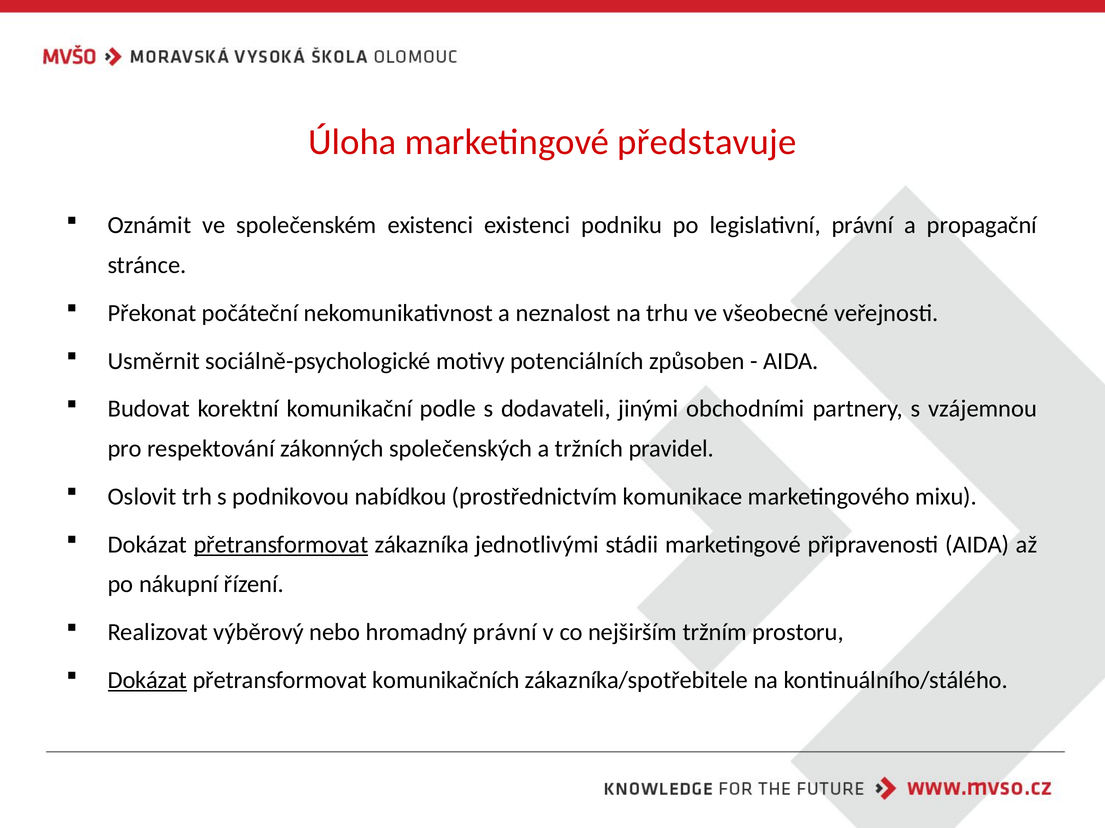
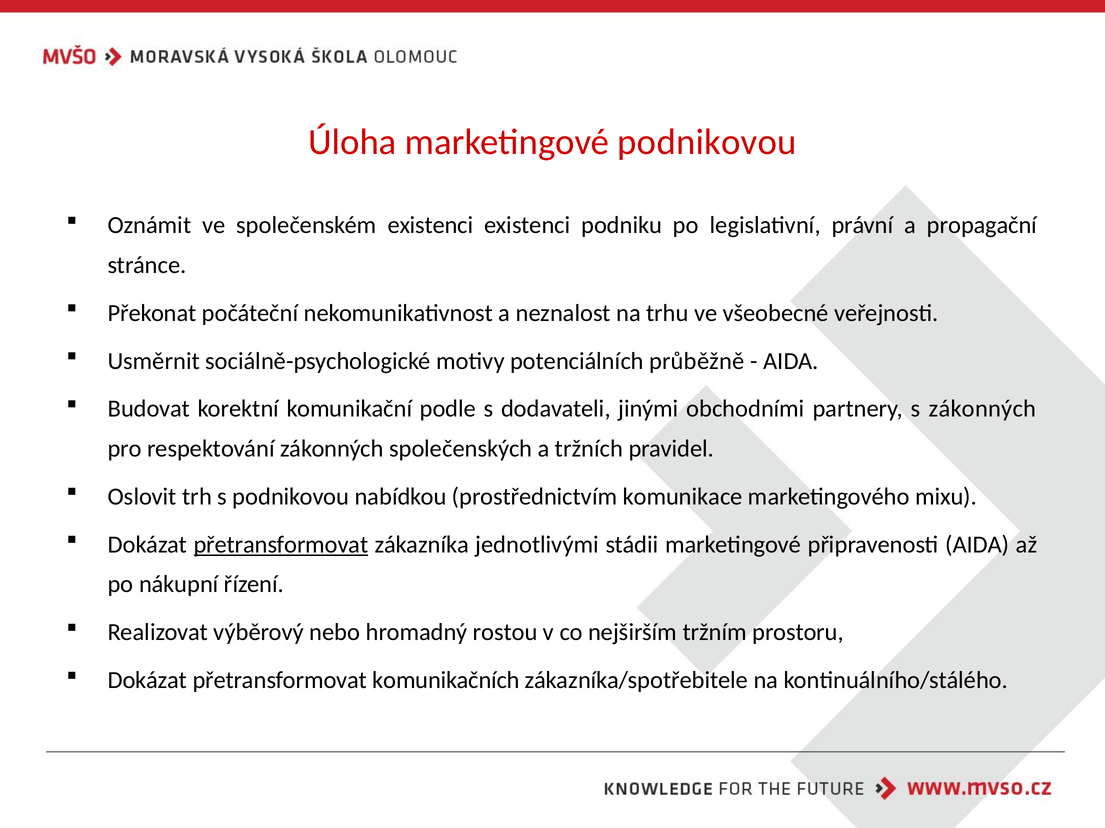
marketingové představuje: představuje -> podnikovou (707, 142)
způsoben: způsoben -> průběžně (697, 361)
s vzájemnou: vzájemnou -> zákonných (982, 409)
hromadný právní: právní -> rostou (505, 633)
Dokázat underline: present -> none (147, 681)
